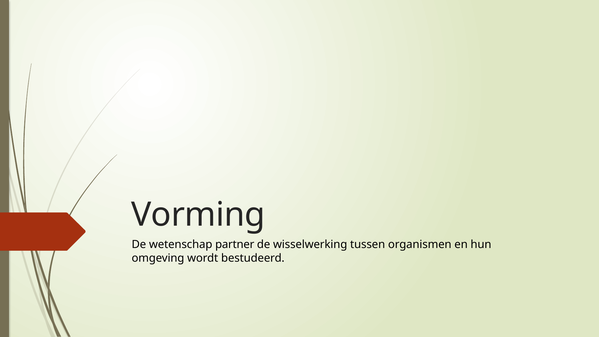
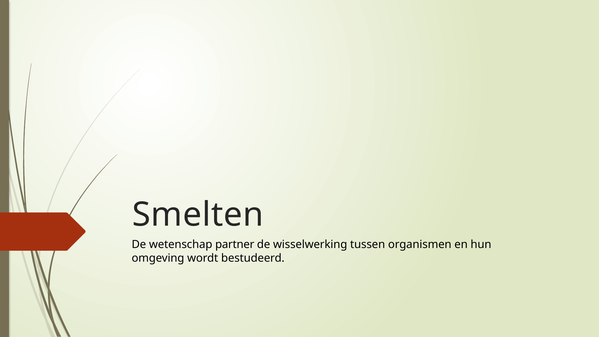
Vorming: Vorming -> Smelten (198, 215)
